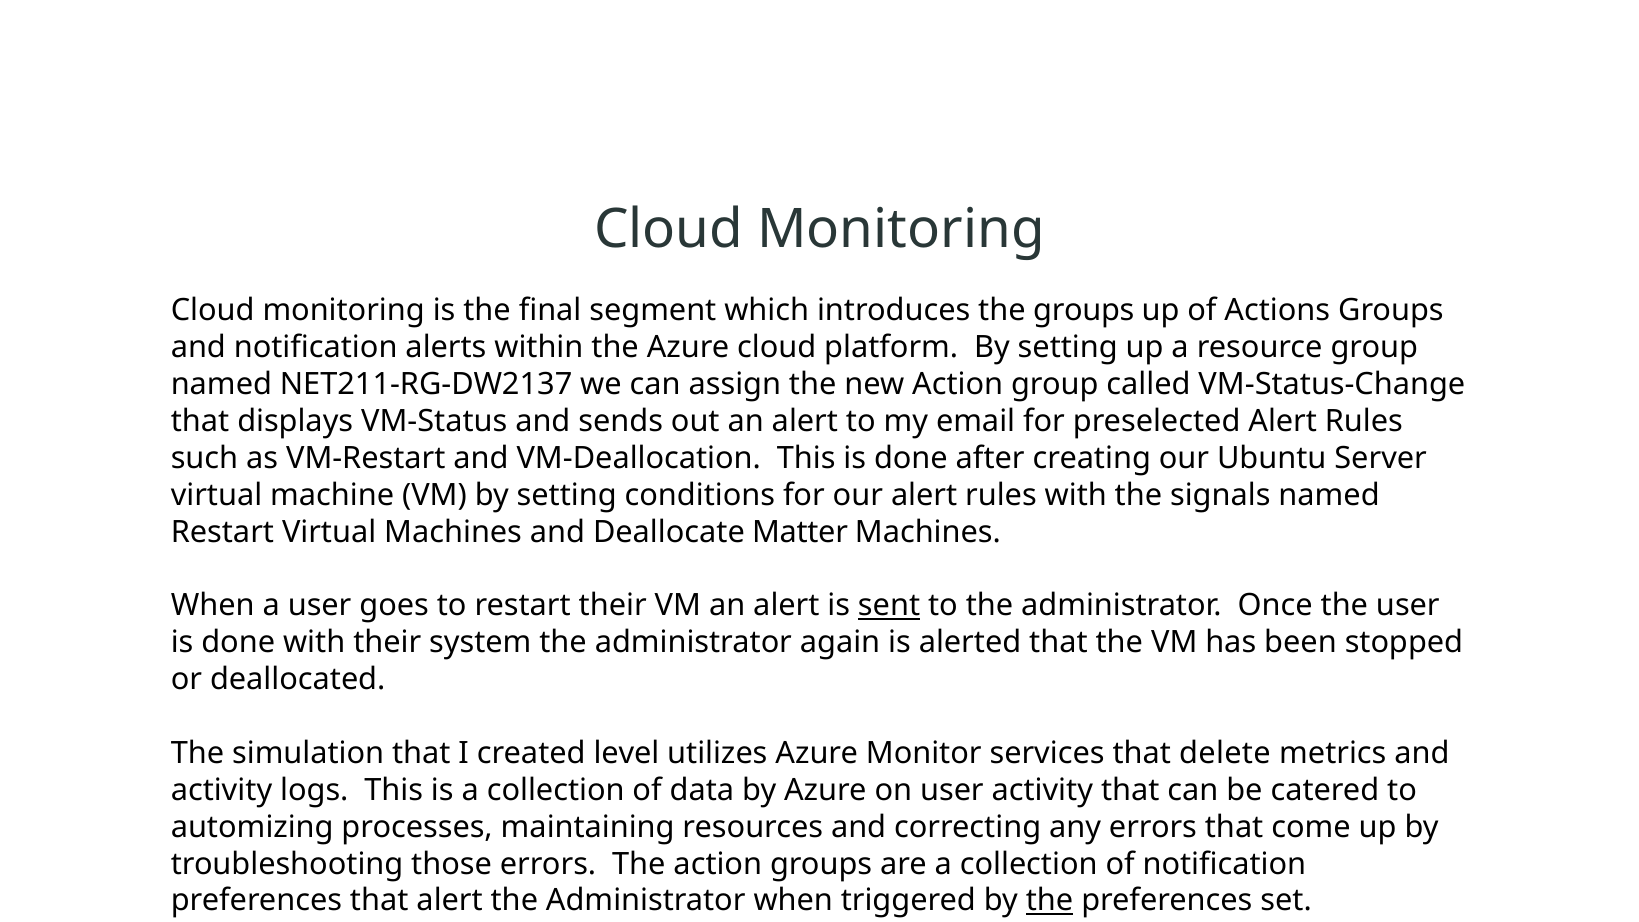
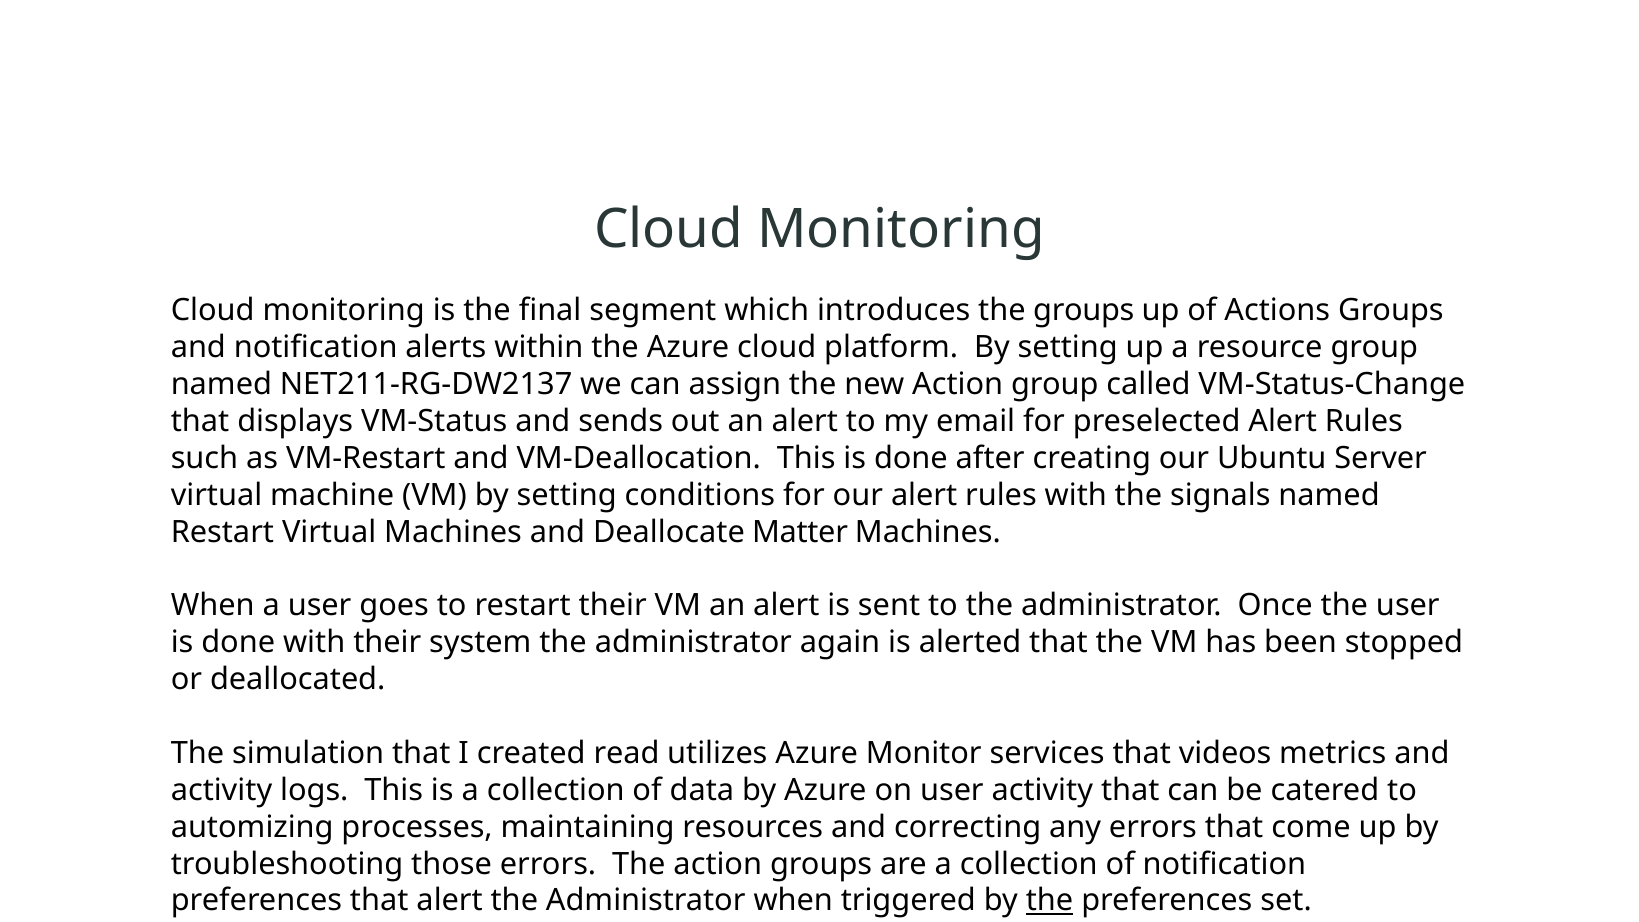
sent underline: present -> none (889, 606)
level: level -> read (627, 753)
delete: delete -> videos (1225, 753)
